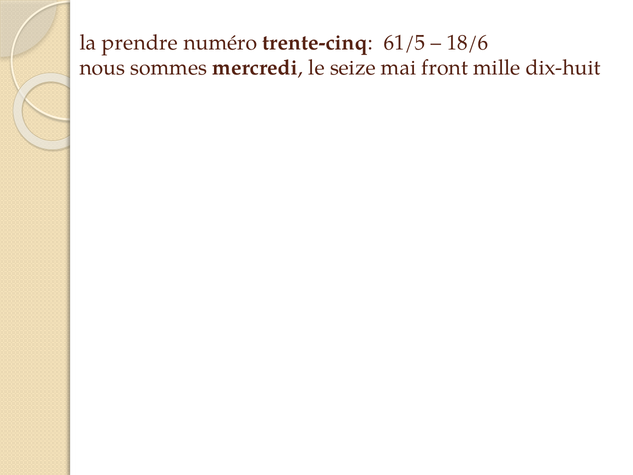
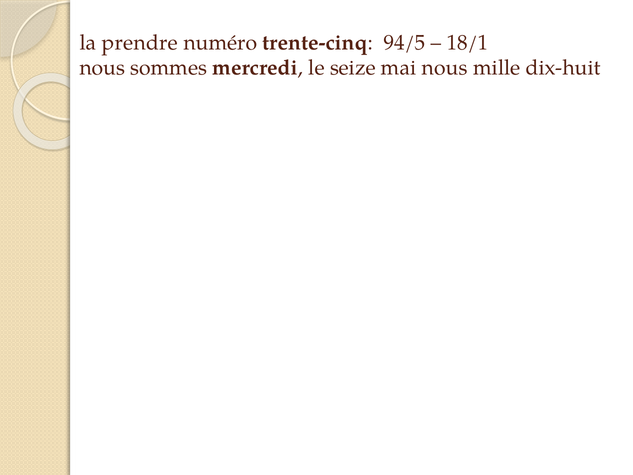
61/5: 61/5 -> 94/5 (405, 43)
18/6: 18/6 -> 18/1 (467, 43)
mai front: front -> nous (445, 68)
